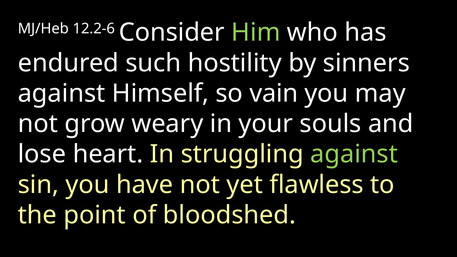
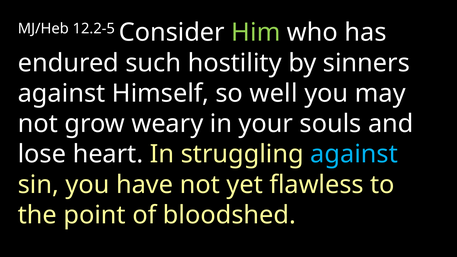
12.2-6: 12.2-6 -> 12.2-5 (94, 29)
vain: vain -> well (274, 93)
against colour: light green -> light blue (354, 154)
